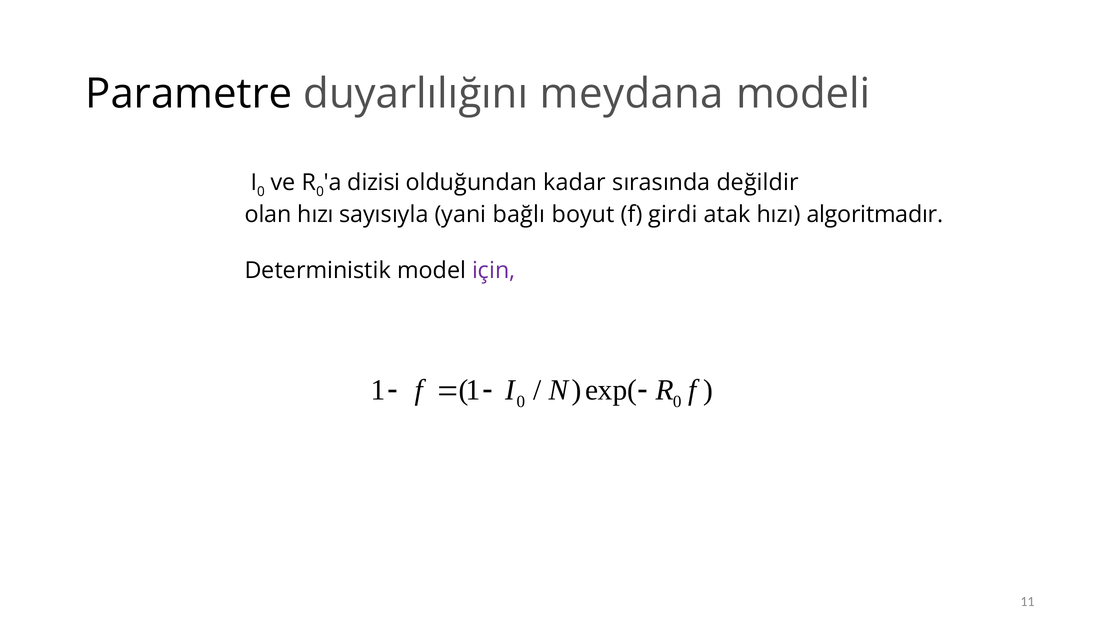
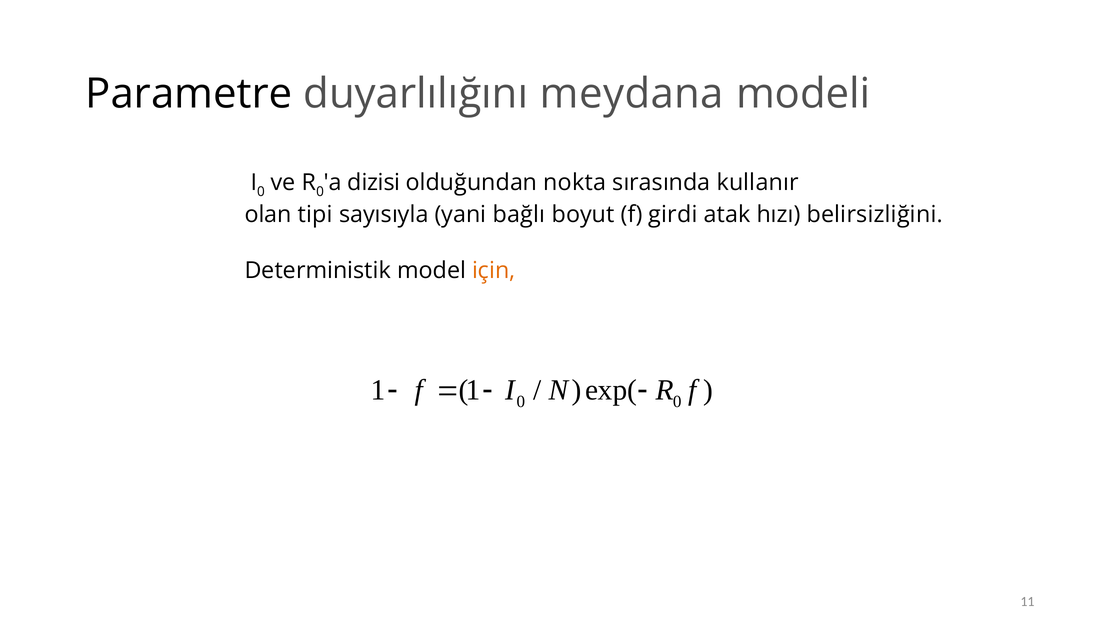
kadar: kadar -> nokta (575, 183)
değildir: değildir -> kullanır (758, 183)
olan hızı: hızı -> tipi (315, 214)
algoritmadır: algoritmadır -> belirsizliğini (875, 214)
için colour: purple -> orange (494, 271)
